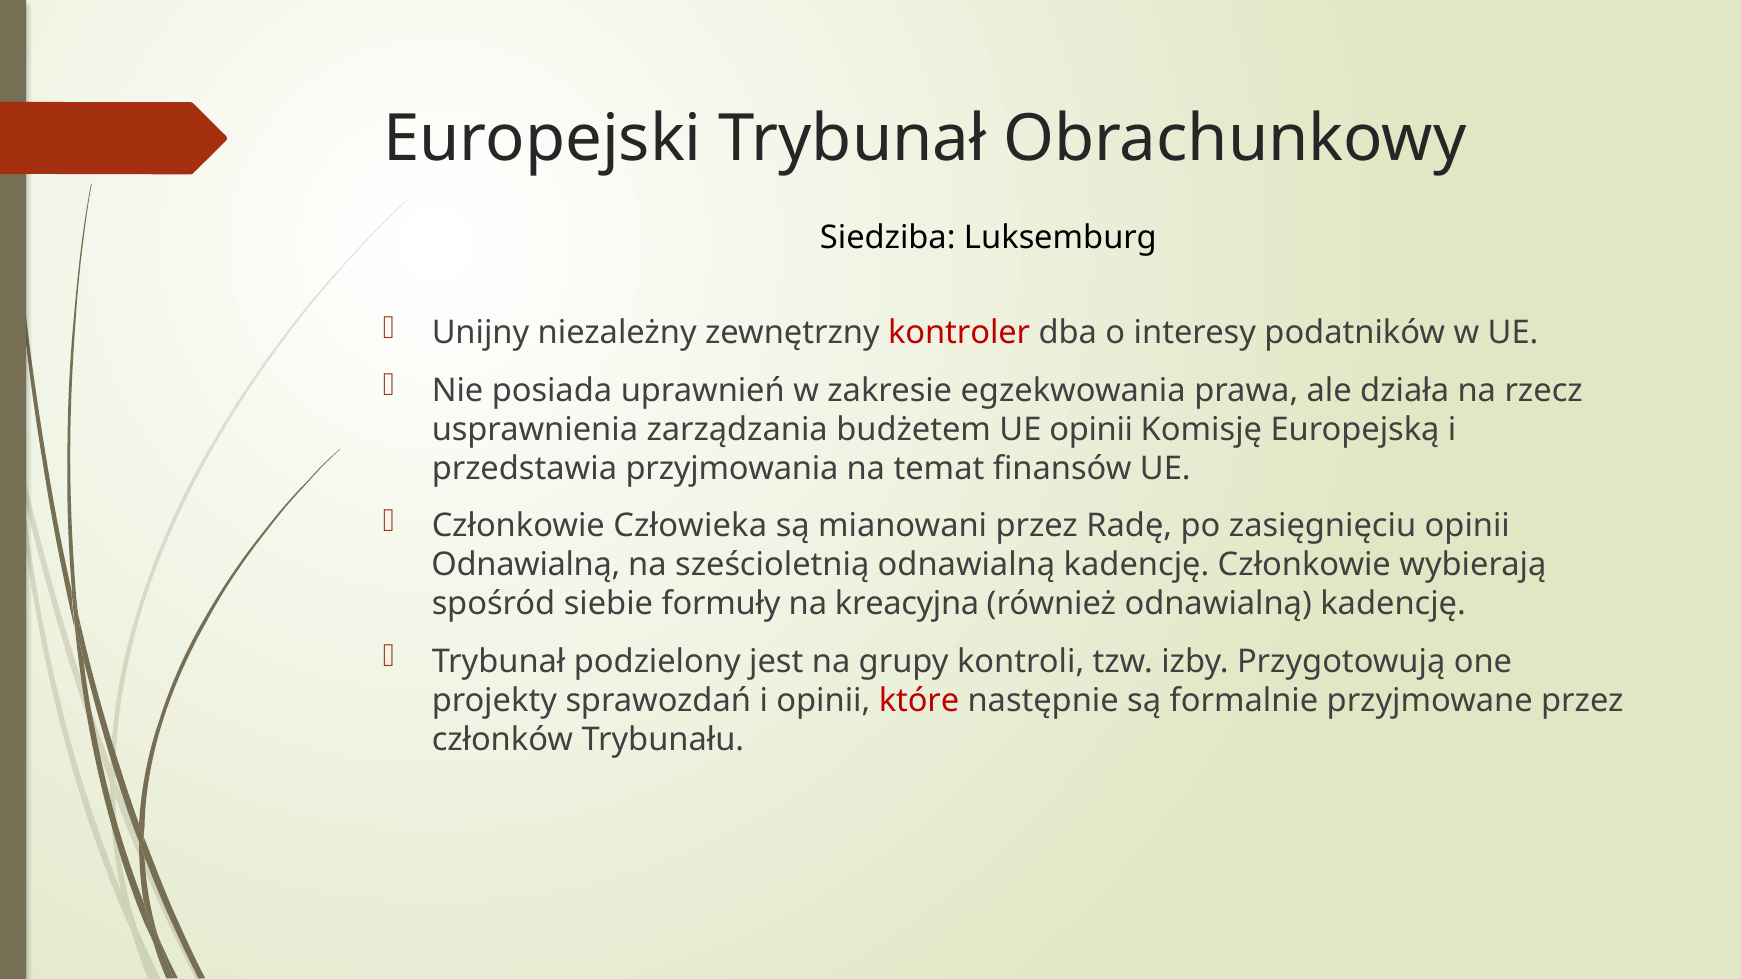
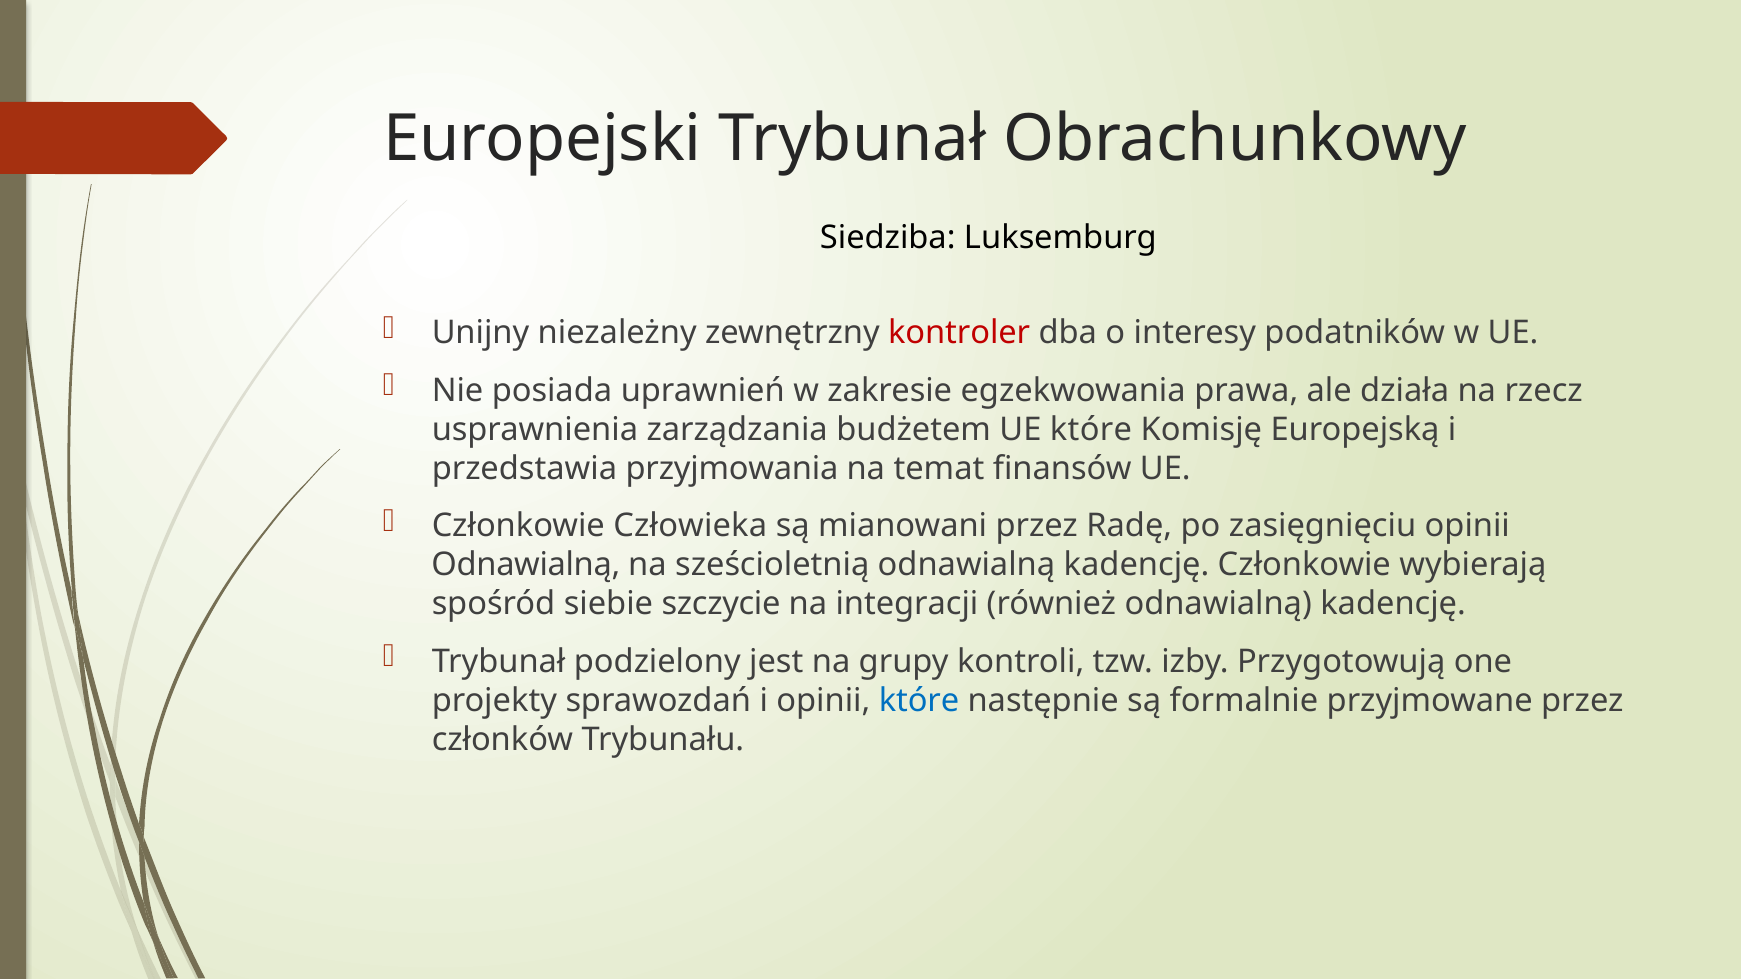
UE opinii: opinii -> które (1091, 430)
formuły: formuły -> szczycie (721, 604)
kreacyjna: kreacyjna -> integracji (907, 604)
które colour: red -> blue (919, 701)
